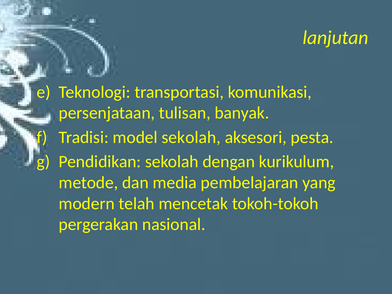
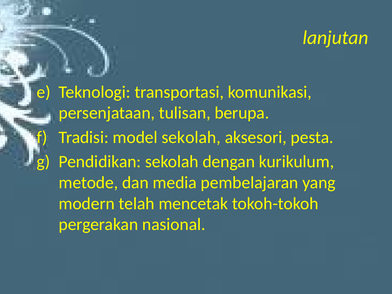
banyak: banyak -> berupa (242, 113)
